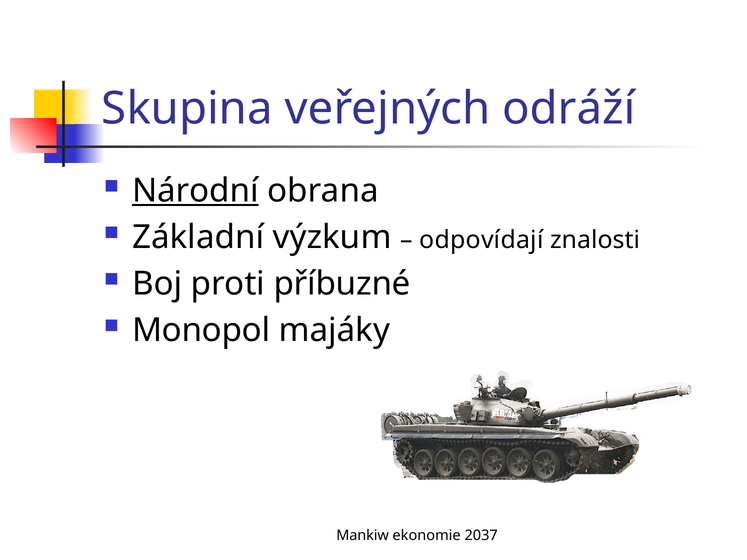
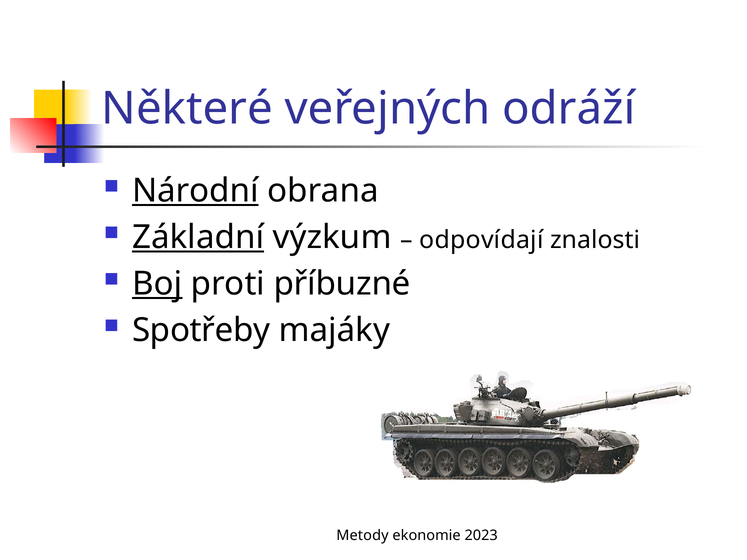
Skupina: Skupina -> Některé (187, 109)
Základní underline: none -> present (198, 237)
Boj underline: none -> present (157, 284)
Monopol: Monopol -> Spotřeby (201, 330)
Mankiw: Mankiw -> Metody (362, 536)
2037: 2037 -> 2023 (481, 536)
